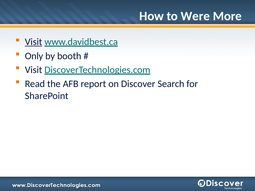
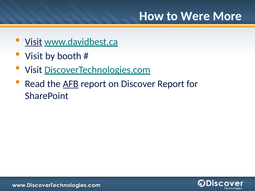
Only: Only -> Visit (34, 56)
AFB underline: none -> present (71, 84)
Discover Search: Search -> Report (171, 84)
